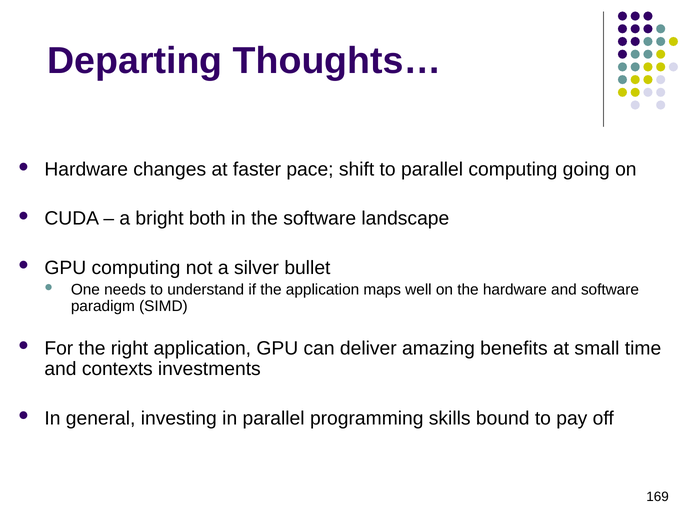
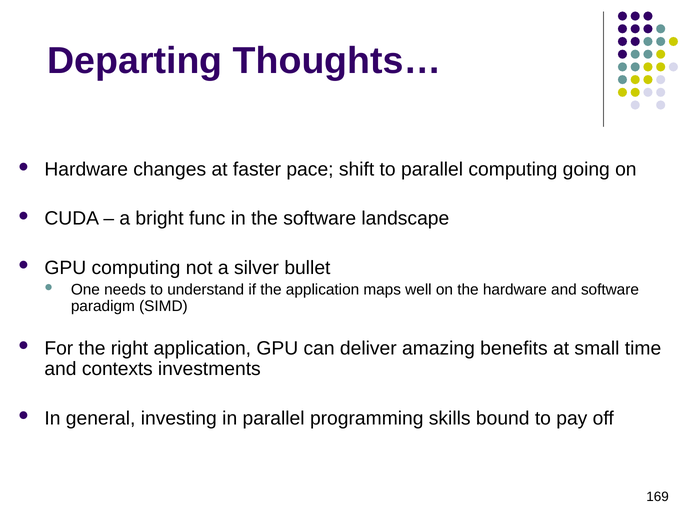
both: both -> func (207, 219)
